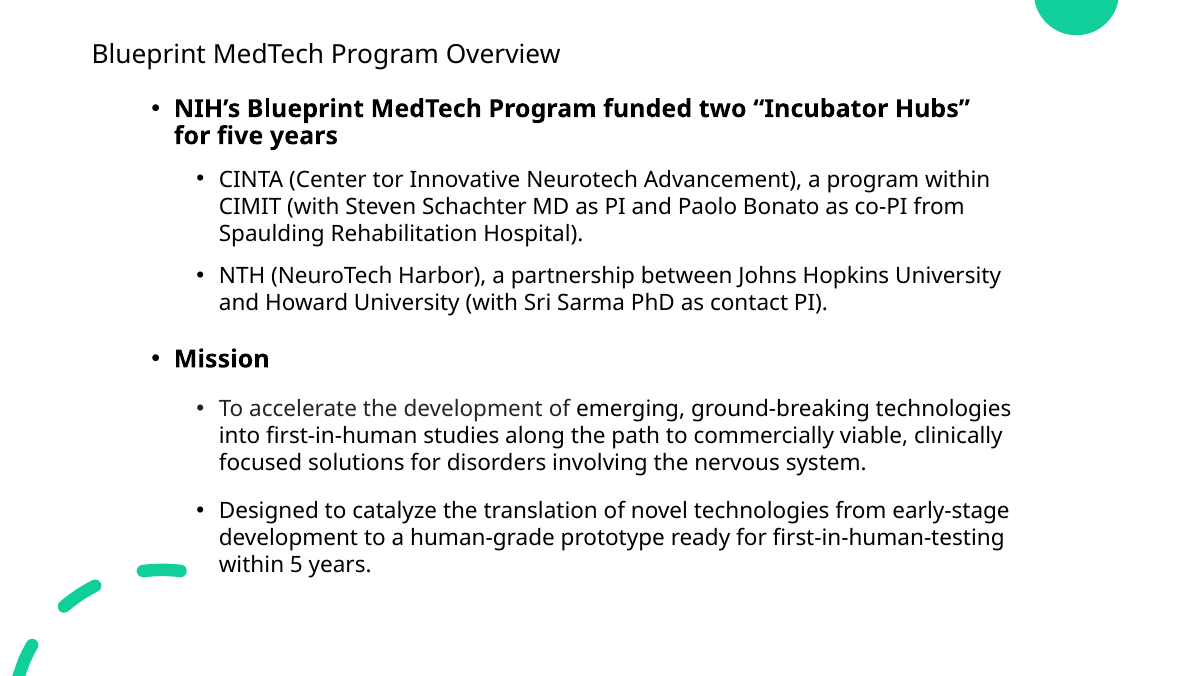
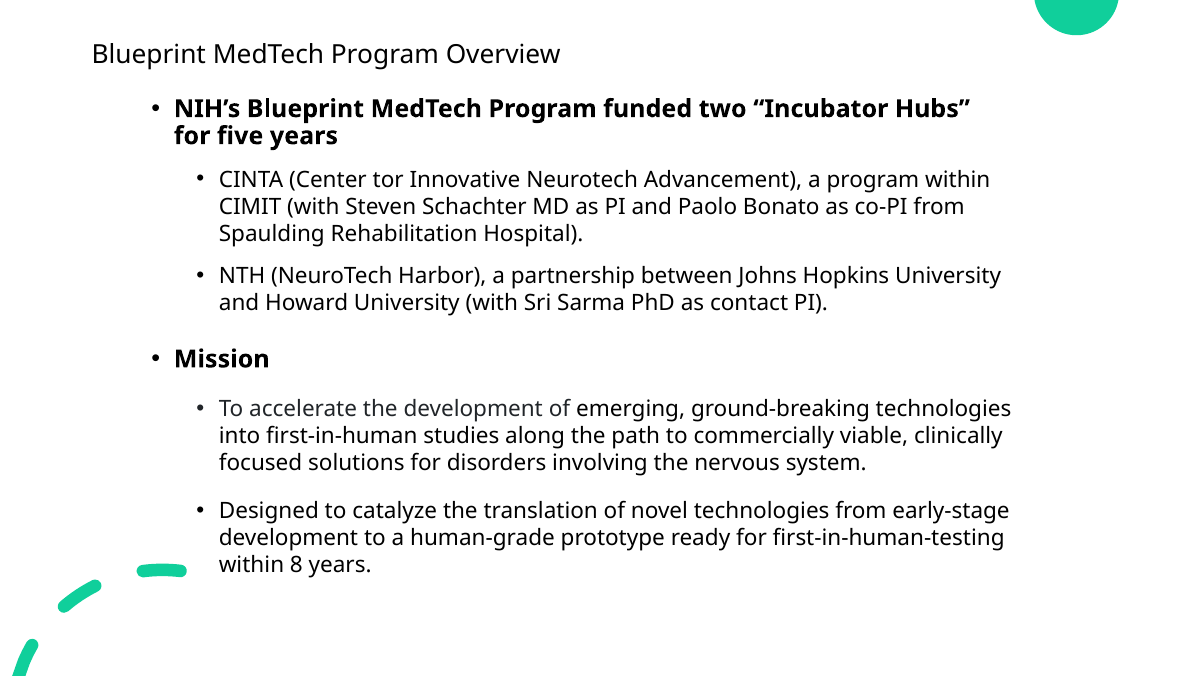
5: 5 -> 8 (296, 565)
